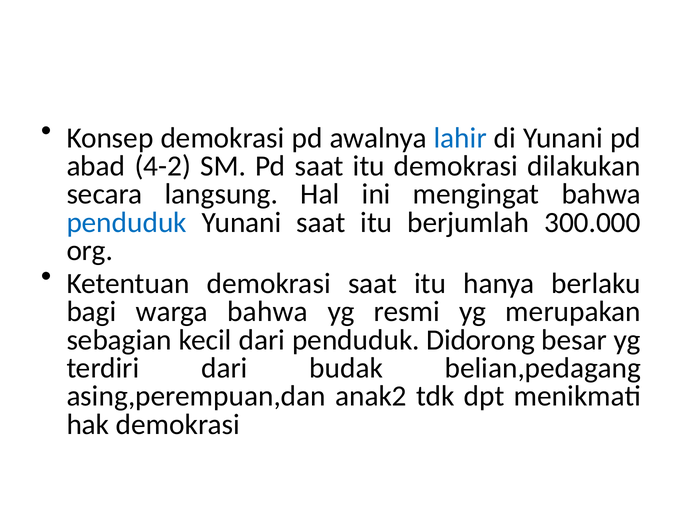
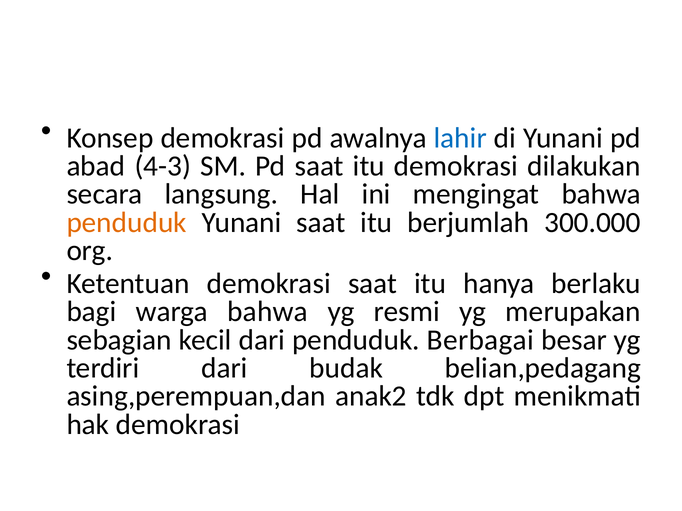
4-2: 4-2 -> 4-3 (163, 166)
penduduk colour: blue -> orange (127, 223)
Didorong: Didorong -> Berbagai (480, 340)
